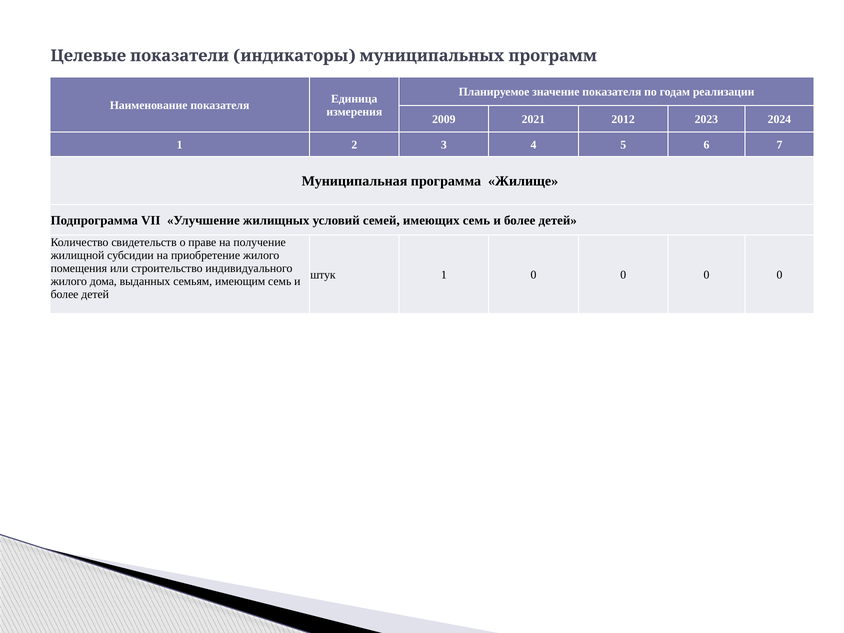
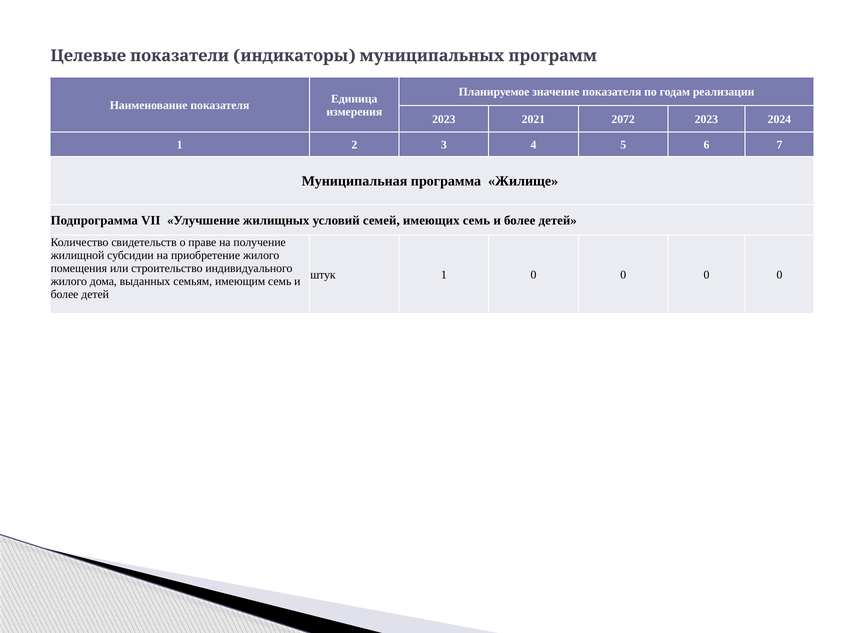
2009: 2009 -> 2023 (444, 119)
2012: 2012 -> 2072 (623, 119)
